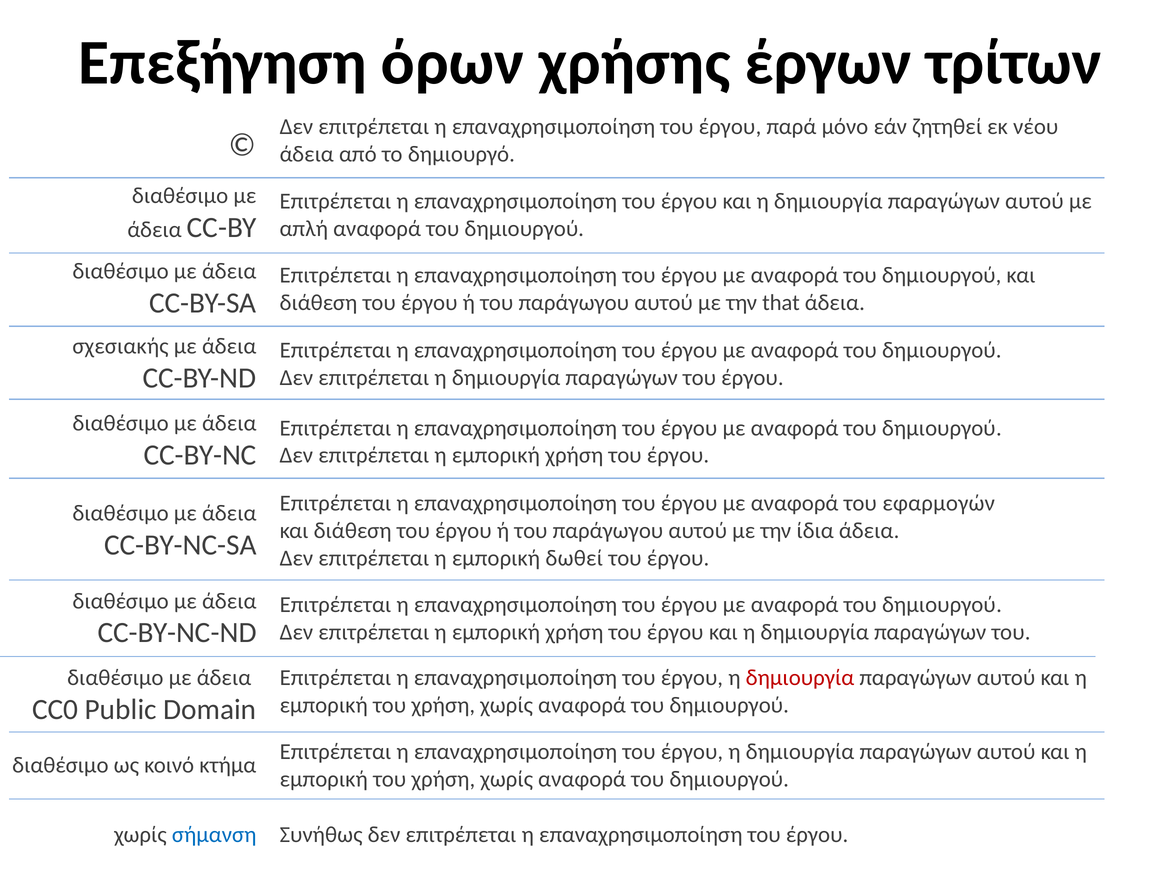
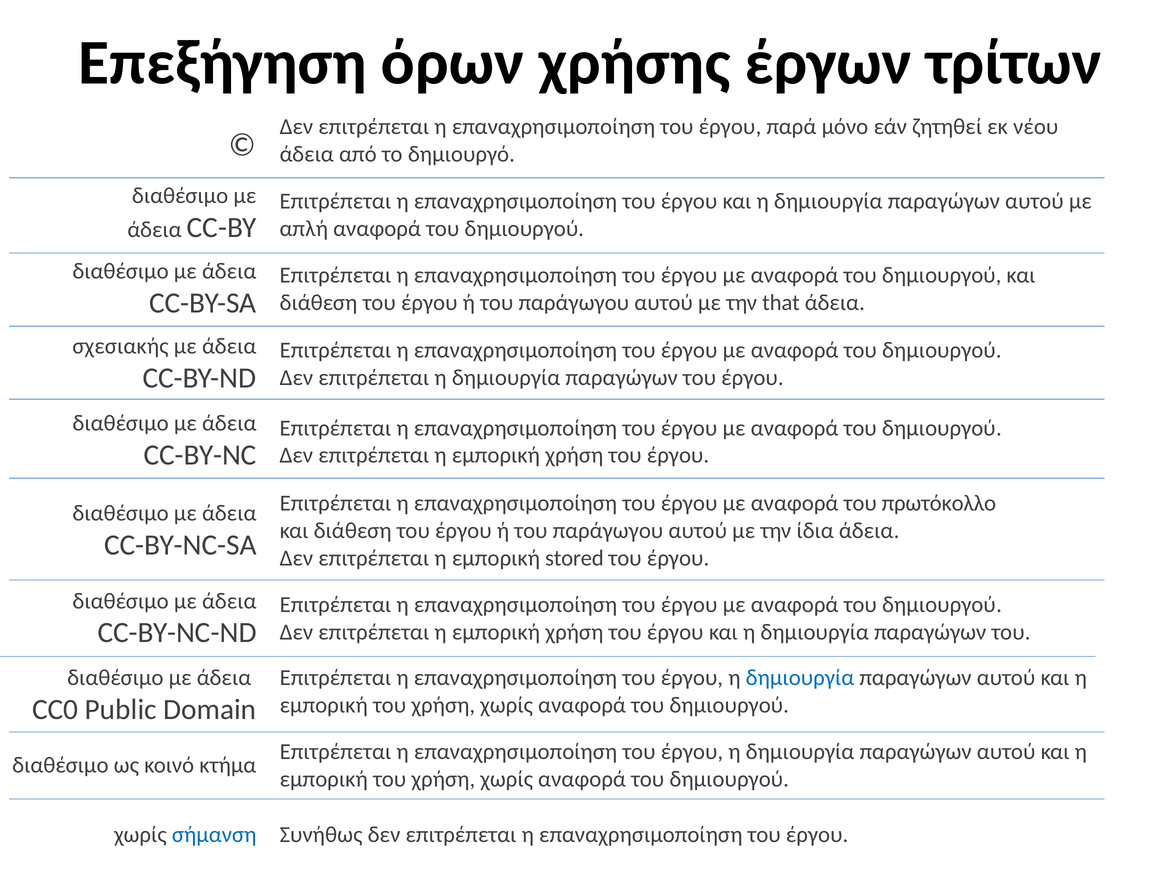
εφαρμογών: εφαρμογών -> πρωτόκολλο (939, 503)
δωθεί: δωθεί -> stored (574, 558)
δημιουργία colour: red -> blue (800, 677)
